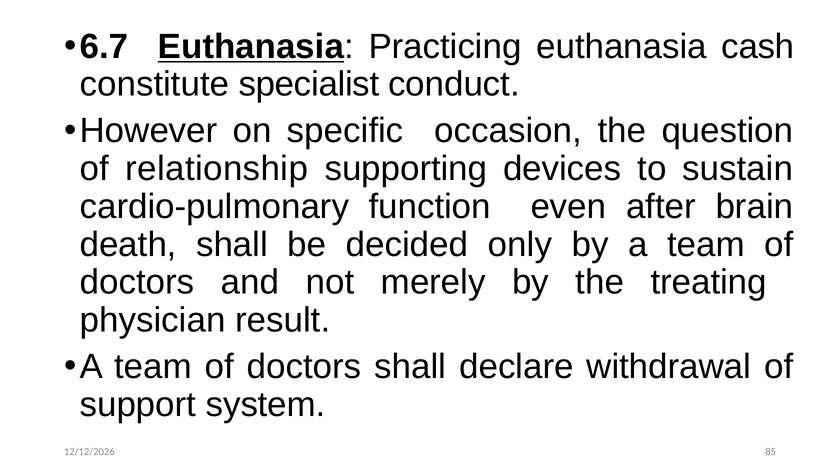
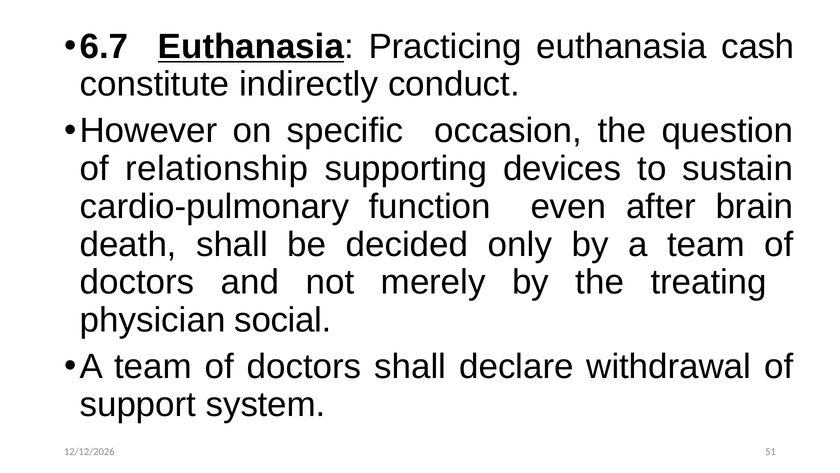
specialist: specialist -> indirectly (309, 84)
result: result -> social (283, 320)
85: 85 -> 51 (771, 451)
